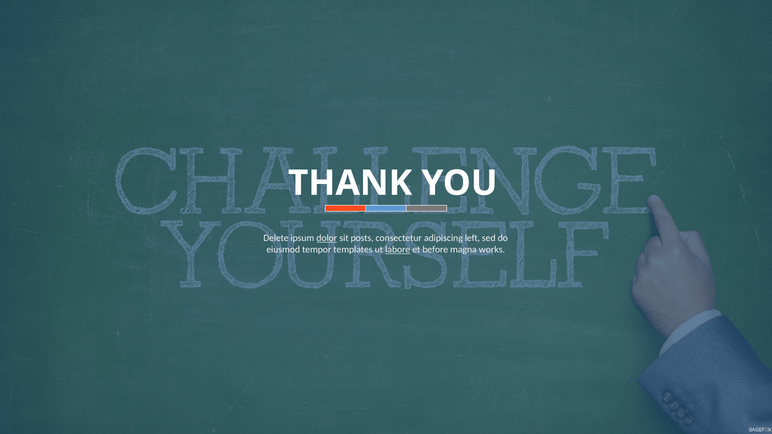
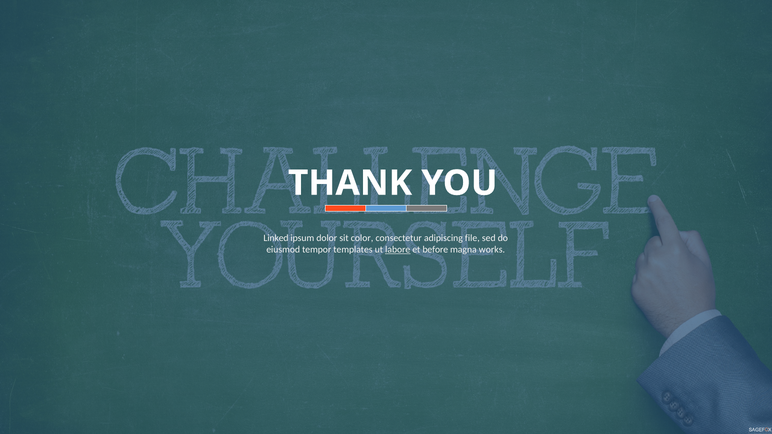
Delete: Delete -> Linked (276, 238)
dolor underline: present -> none (327, 238)
posts: posts -> color (362, 238)
left: left -> file (472, 238)
